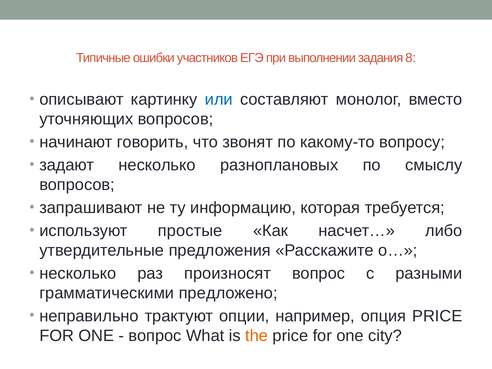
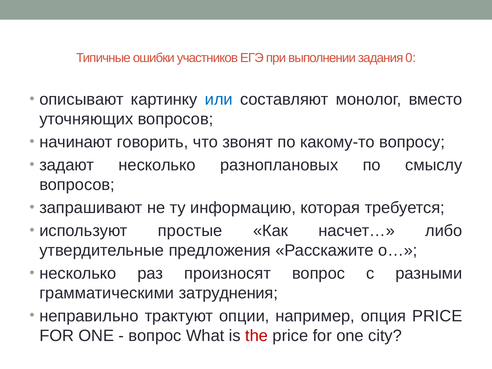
8: 8 -> 0 (411, 58)
предложено: предложено -> затруднения (228, 293)
the colour: orange -> red (257, 336)
